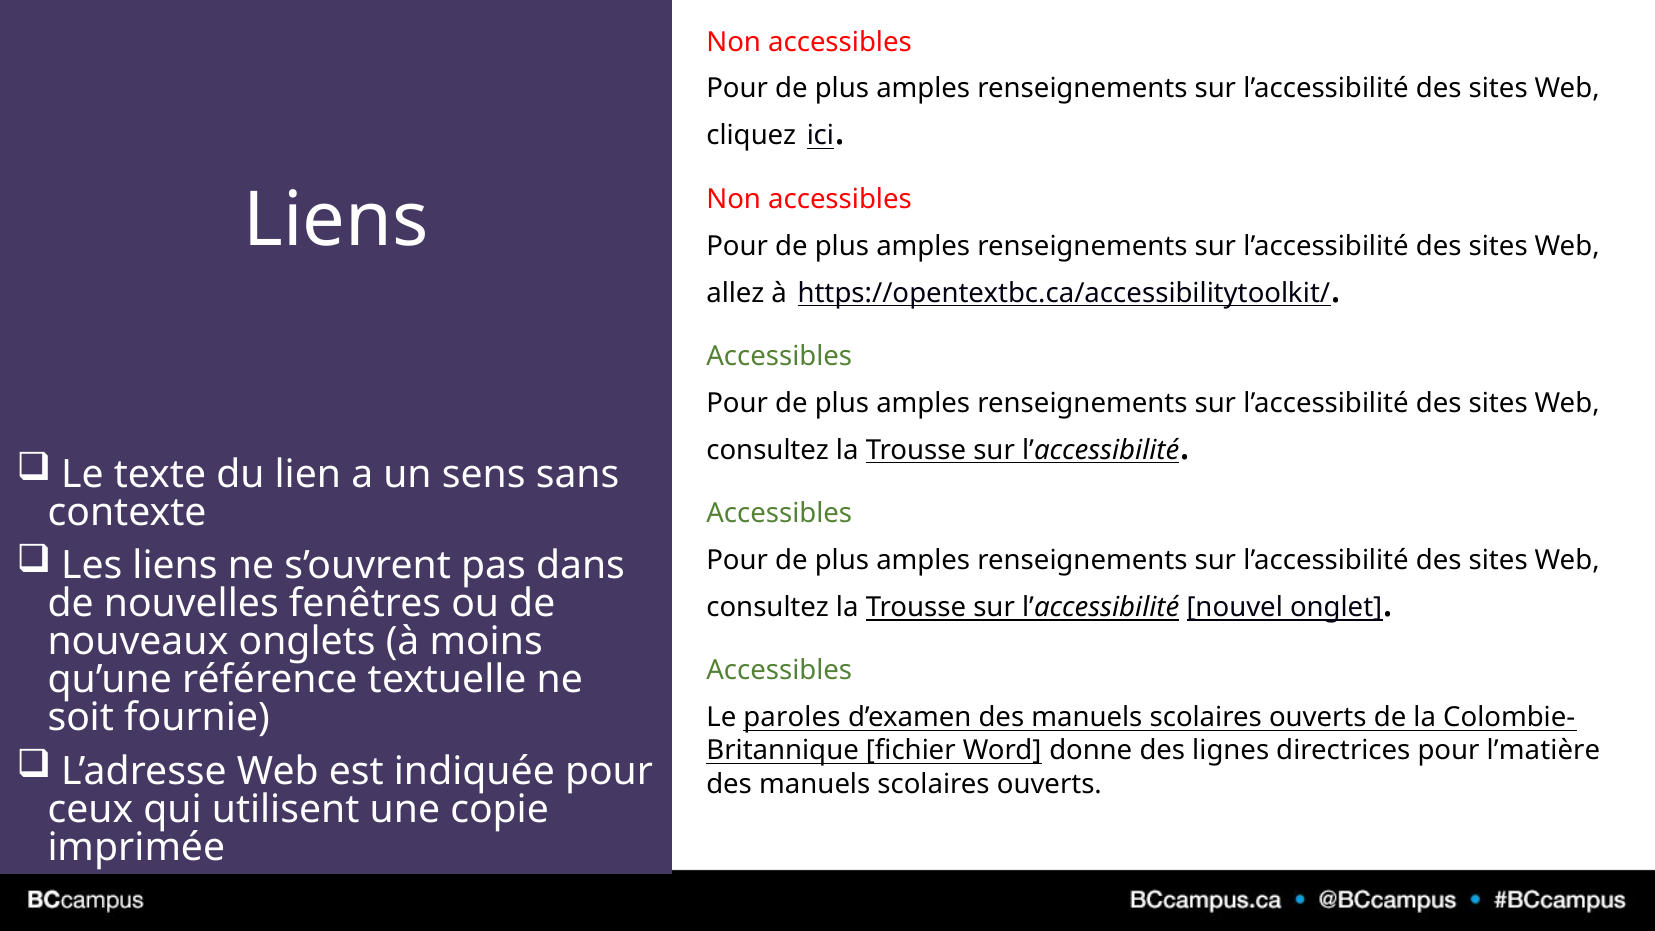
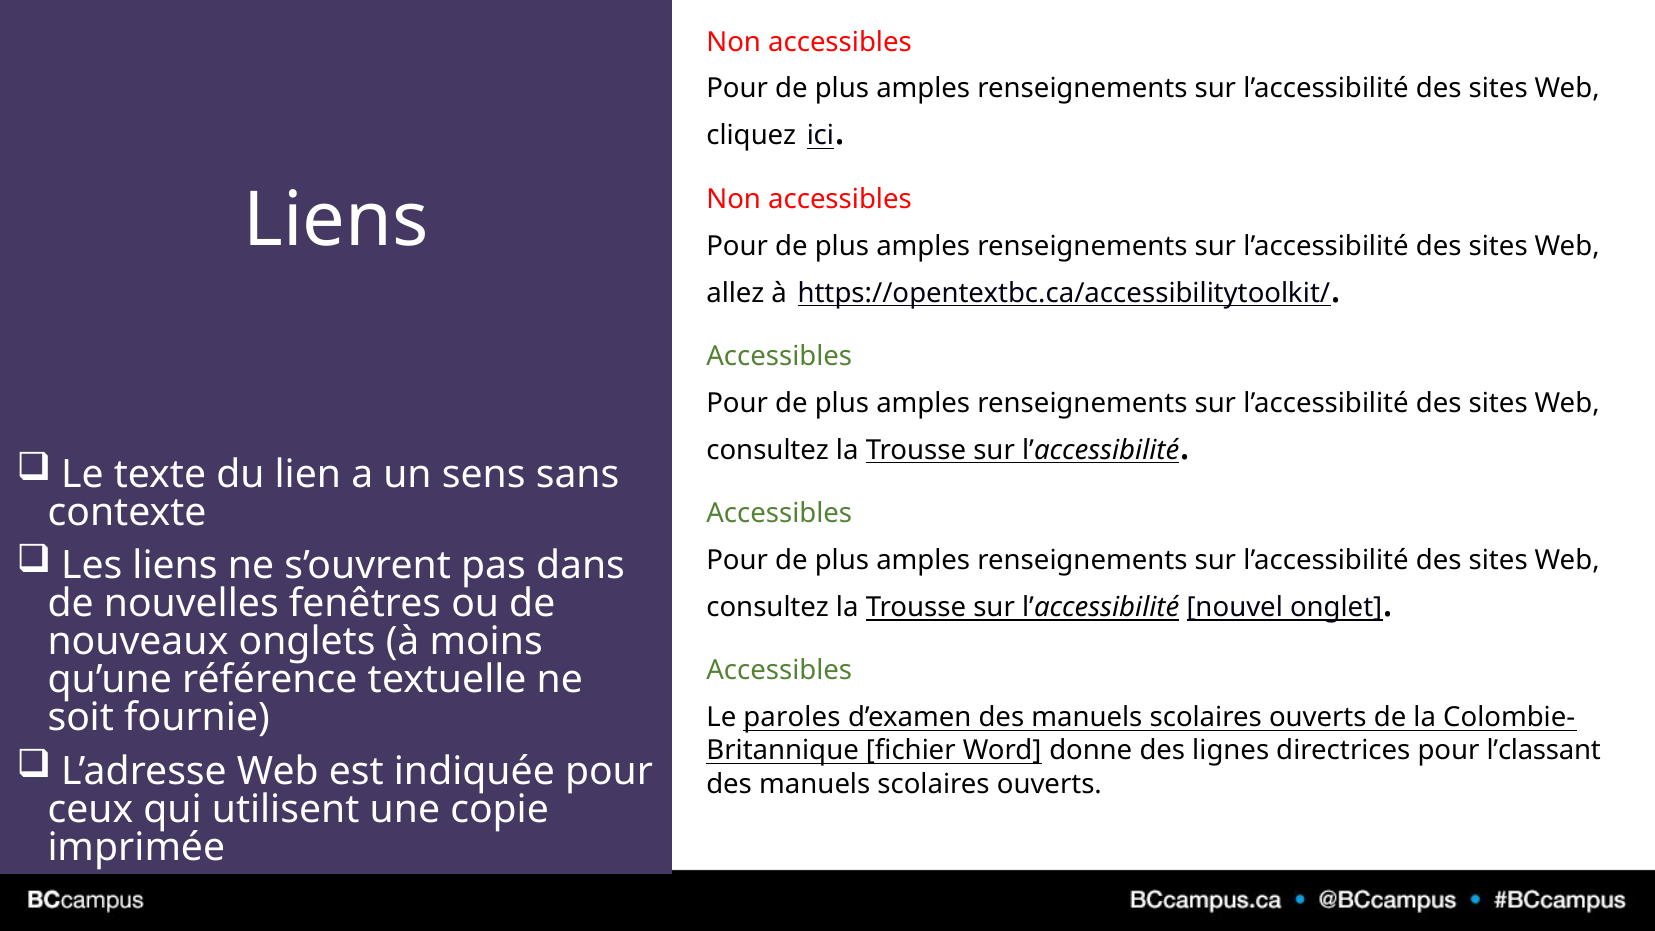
l’matière: l’matière -> l’classant (1544, 751)
